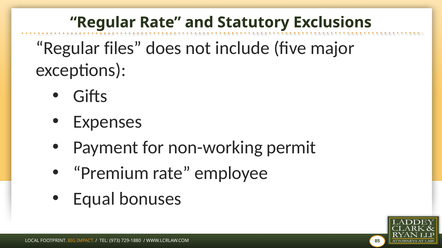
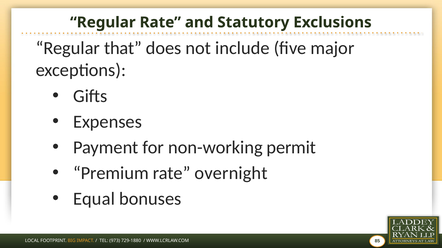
files: files -> that (123, 48)
employee: employee -> overnight (231, 173)
